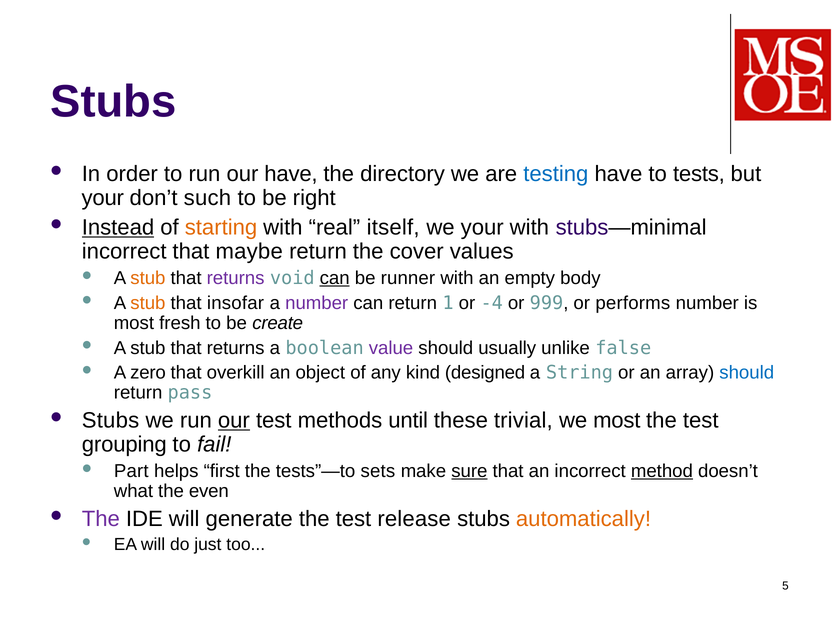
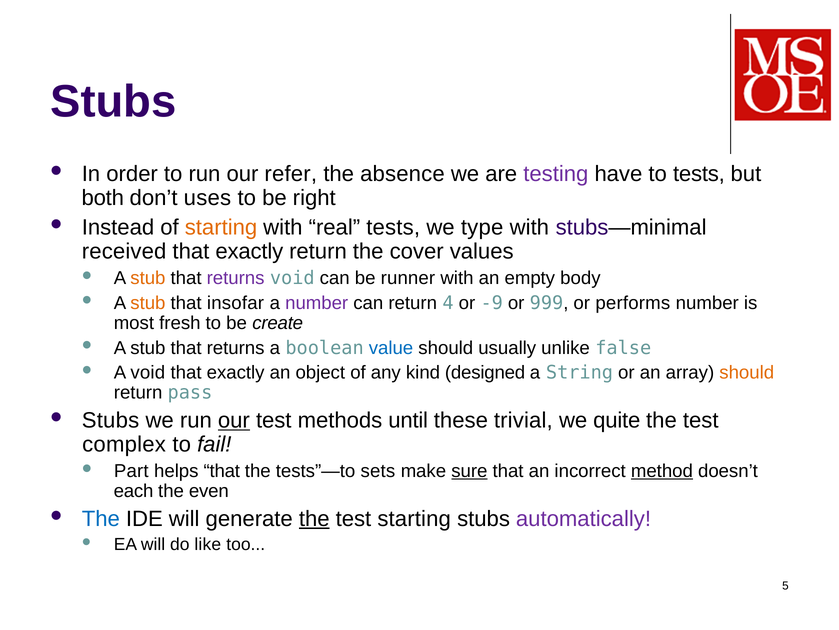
our have: have -> refer (291, 174)
directory: directory -> absence (402, 174)
testing colour: blue -> purple (556, 174)
your: your -> both (103, 198)
such: such -> uses (207, 198)
Instead underline: present -> none (118, 227)
real itself: itself -> tests (393, 227)
we your: your -> type (482, 227)
incorrect: incorrect -> received (124, 251)
maybe: maybe -> exactly (249, 251)
can underline: present -> none (335, 278)
1: 1 -> 4 (448, 303)
-4: -4 -> -9 (492, 303)
value colour: purple -> blue (391, 347)
A zero: zero -> void (148, 372)
overkill: overkill -> exactly (236, 372)
should colour: blue -> orange (747, 372)
we most: most -> quite (617, 420)
grouping: grouping -> complex (124, 444)
helps first: first -> that (222, 471)
what: what -> each (134, 491)
The colour: purple -> blue (101, 518)
the underline: none -> present (314, 518)
test release: release -> starting (414, 518)
automatically colour: orange -> purple (583, 518)
just: just -> like (208, 544)
